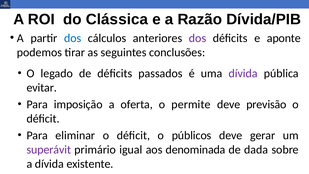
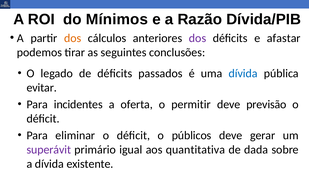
Clássica: Clássica -> Mínimos (117, 19)
dos colour: blue -> orange (73, 38)
aponte: aponte -> afastar (284, 38)
dívida colour: purple -> blue (243, 73)
imposição: imposição -> incidentes (78, 104)
permite: permite -> permitir (191, 104)
denominada: denominada -> quantitativa (195, 150)
